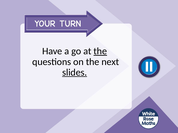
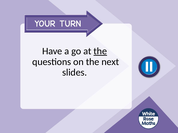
slides underline: present -> none (75, 73)
